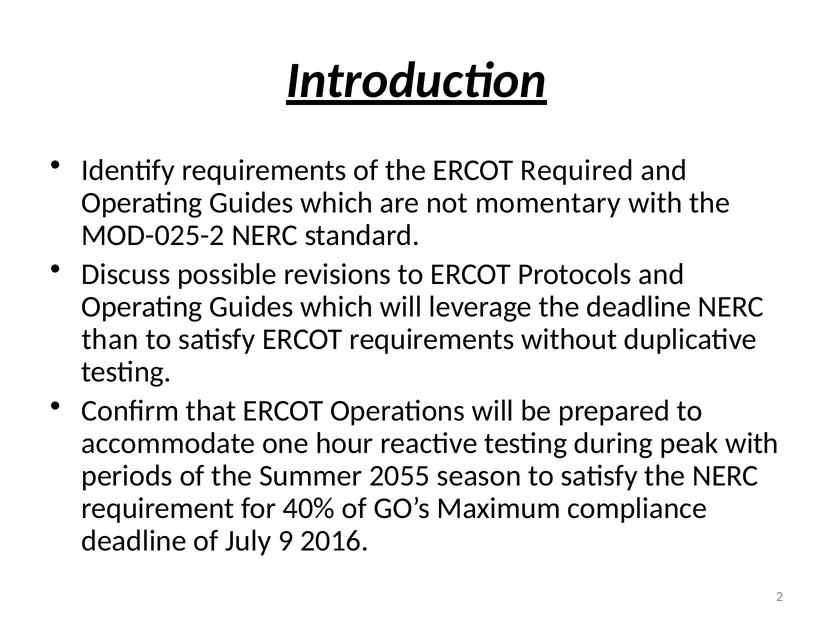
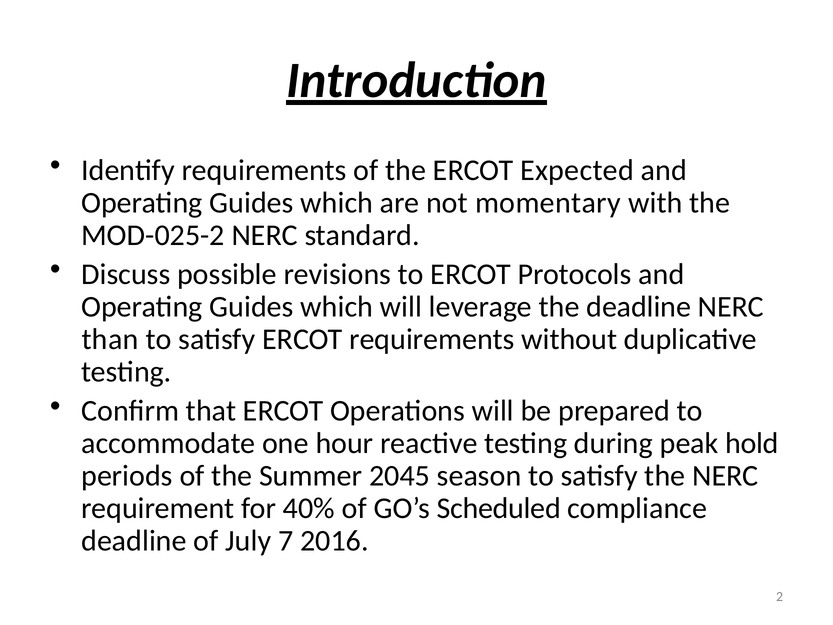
Required: Required -> Expected (577, 170)
peak with: with -> hold (752, 443)
2055: 2055 -> 2045 (400, 476)
Maximum: Maximum -> Scheduled (499, 508)
9: 9 -> 7 (286, 541)
